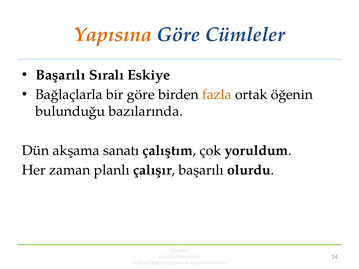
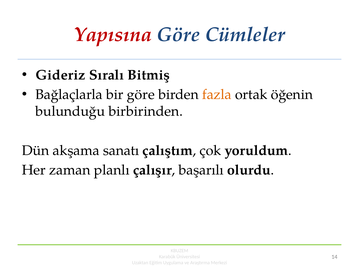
Yapısına colour: orange -> red (113, 35)
Başarılı: Başarılı -> Gideriz (60, 75)
Eskiye: Eskiye -> Bitmiş (149, 75)
bazılarında: bazılarında -> birbirinden (146, 111)
